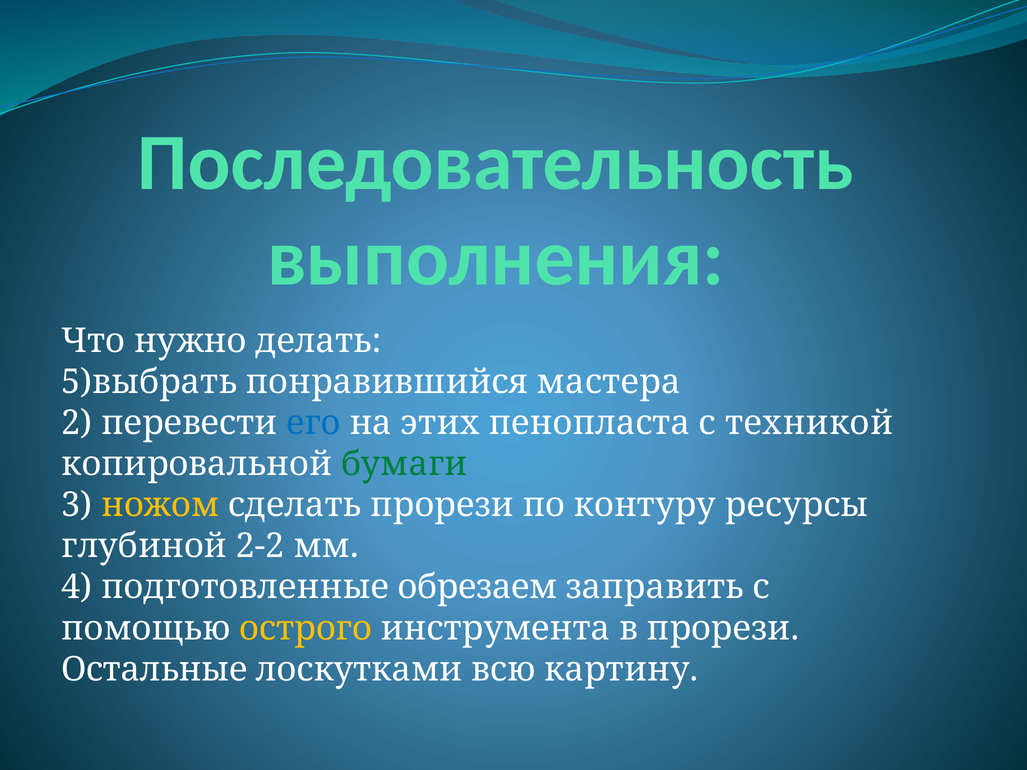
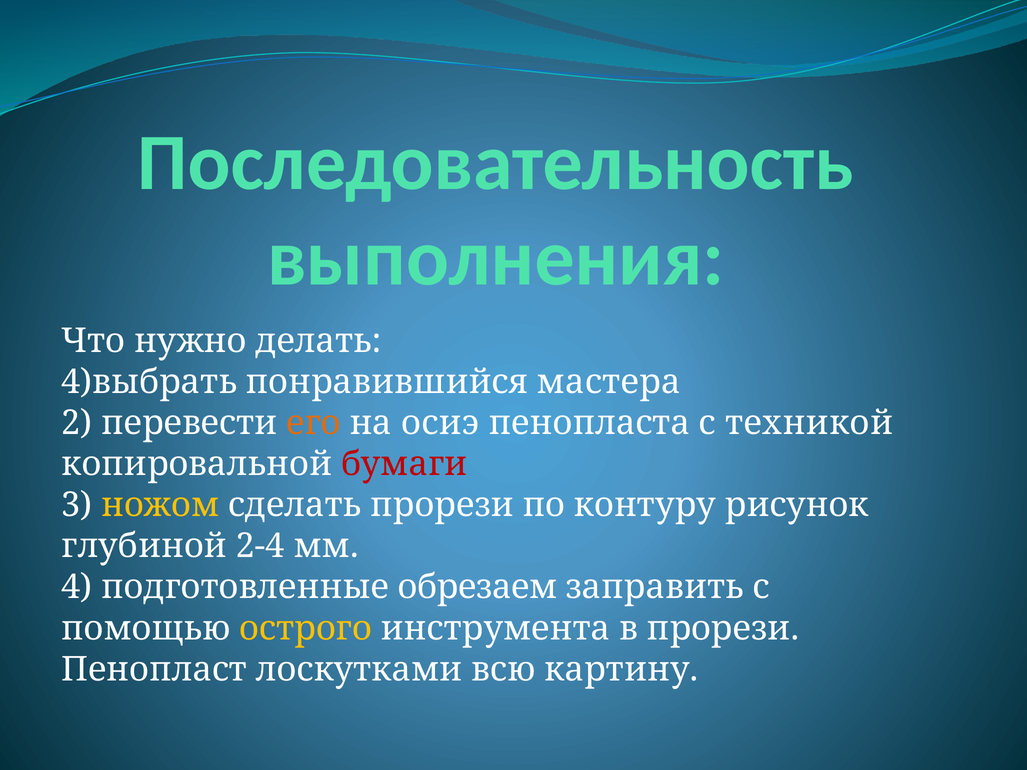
5)выбрать: 5)выбрать -> 4)выбрать (149, 382)
его colour: blue -> orange (314, 423)
этих: этих -> осиэ (440, 423)
бумаги colour: green -> red (404, 464)
ресурсы: ресурсы -> рисунок (797, 505)
2-2: 2-2 -> 2-4 (260, 546)
Остальные: Остальные -> Пенопласт (154, 670)
